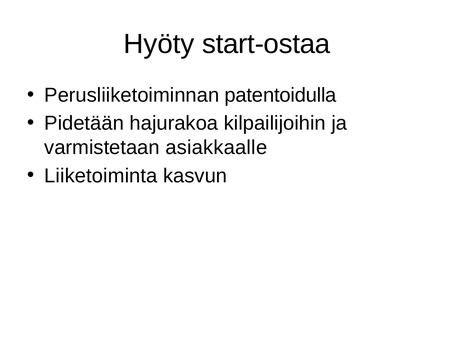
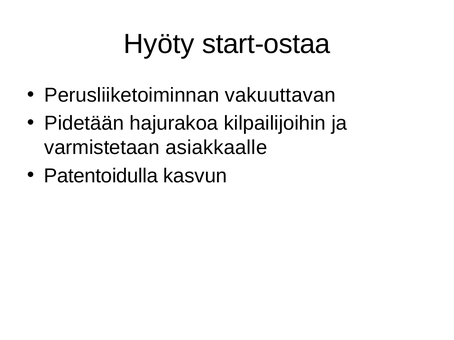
patentoidulla: patentoidulla -> vakuuttavan (280, 95)
Liiketoiminta: Liiketoiminta -> Patentoidulla (101, 176)
